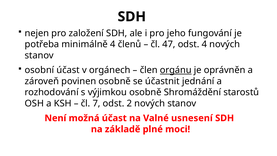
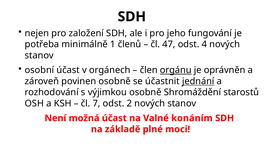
minimálně 4: 4 -> 1 (113, 44)
jednání underline: none -> present (198, 81)
usnesení: usnesení -> konáním (192, 118)
